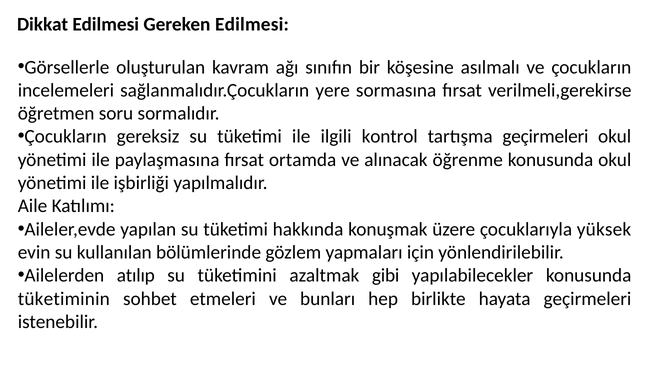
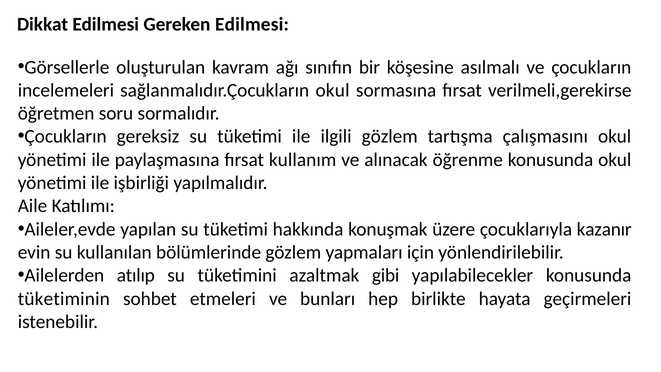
sağlanmalıdır.Çocukların yere: yere -> okul (333, 90)
ilgili kontrol: kontrol -> gözlem (390, 137)
tartışma geçirmeleri: geçirmeleri -> çalışmasını (545, 137)
ortamda: ortamda -> kullanım (303, 160)
yüksek: yüksek -> kazanır (604, 229)
